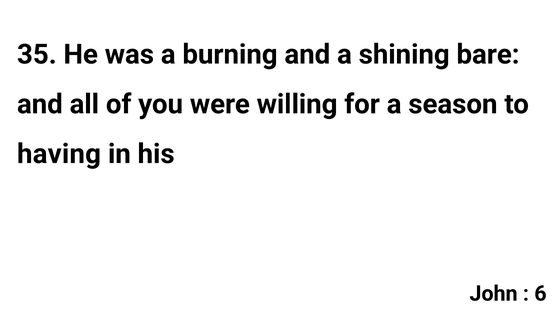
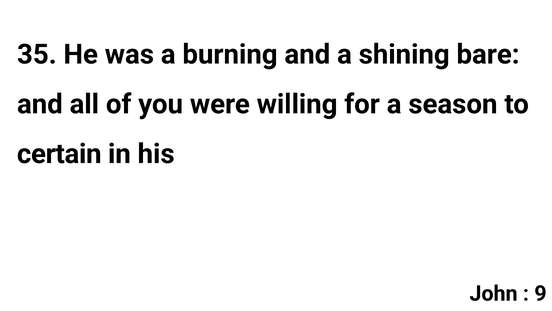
having: having -> certain (59, 154)
6: 6 -> 9 (540, 293)
